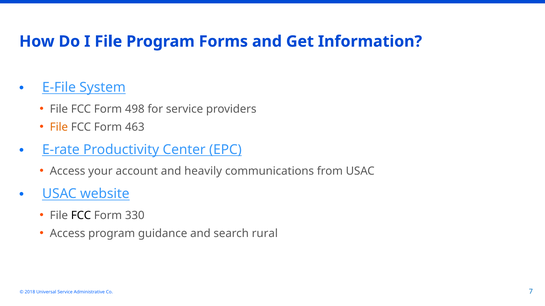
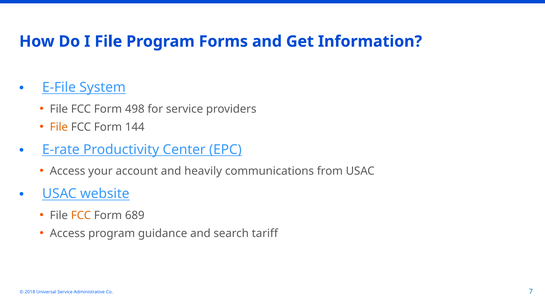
463: 463 -> 144 (135, 127)
FCC colour: black -> orange (81, 216)
330: 330 -> 689 (135, 216)
rural: rural -> tariff (265, 234)
